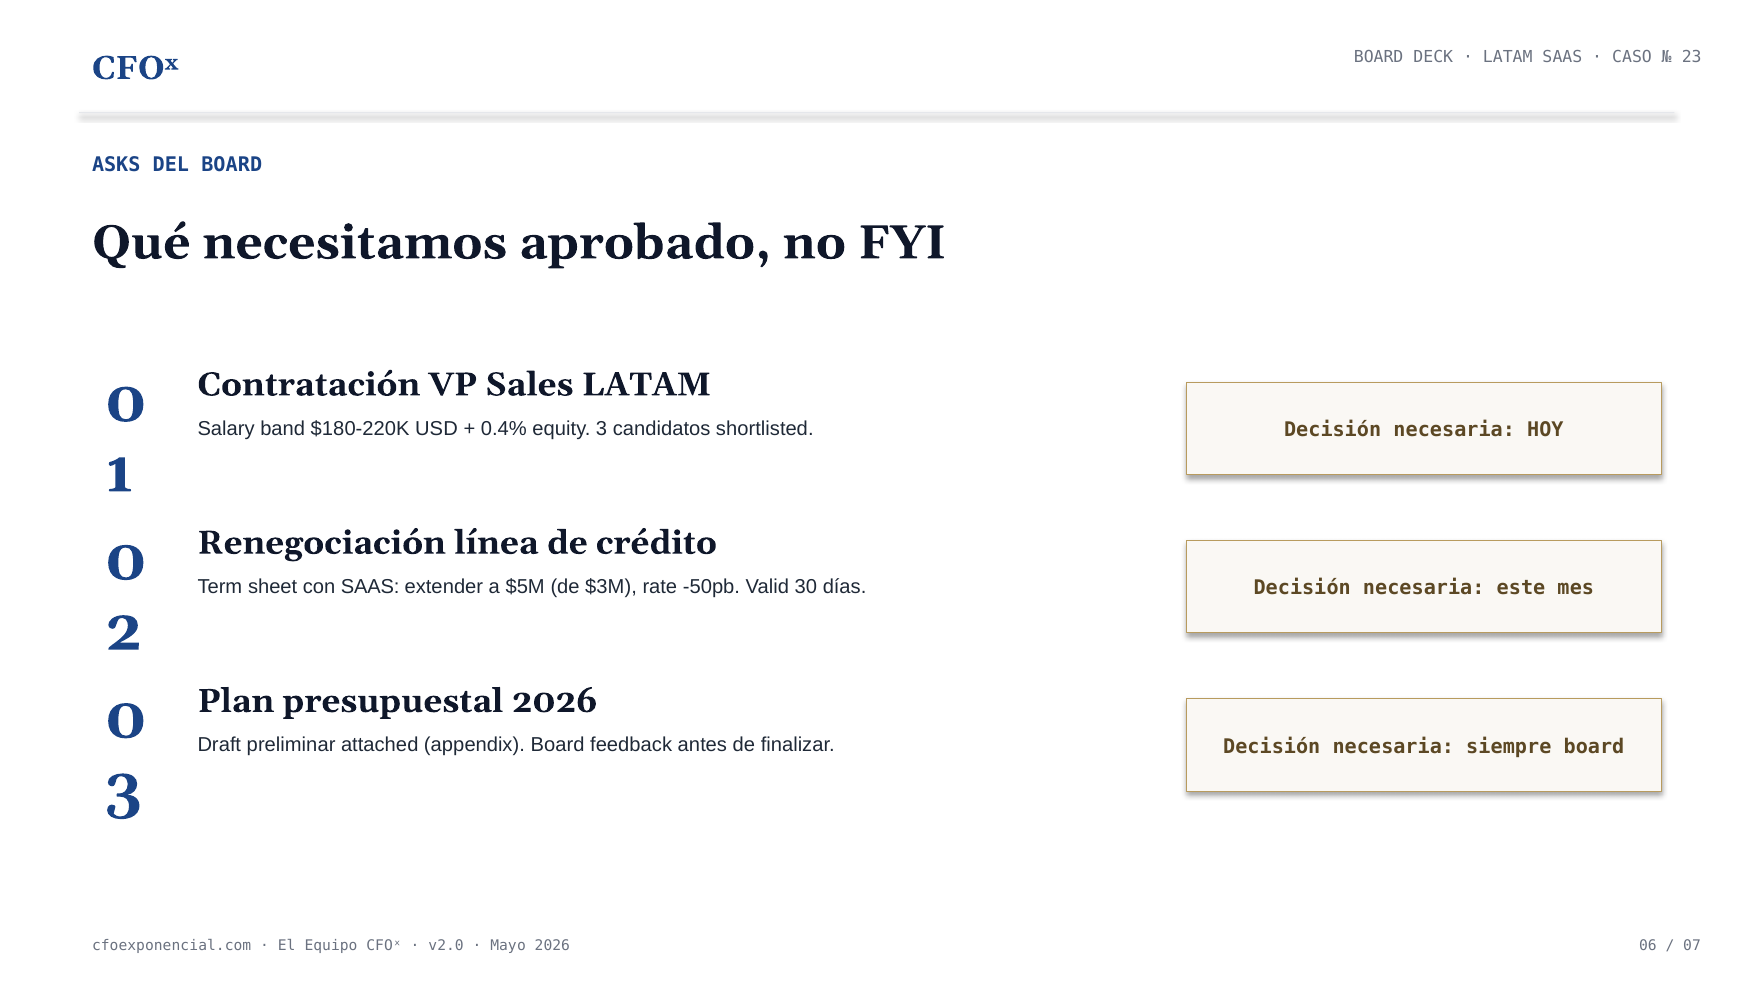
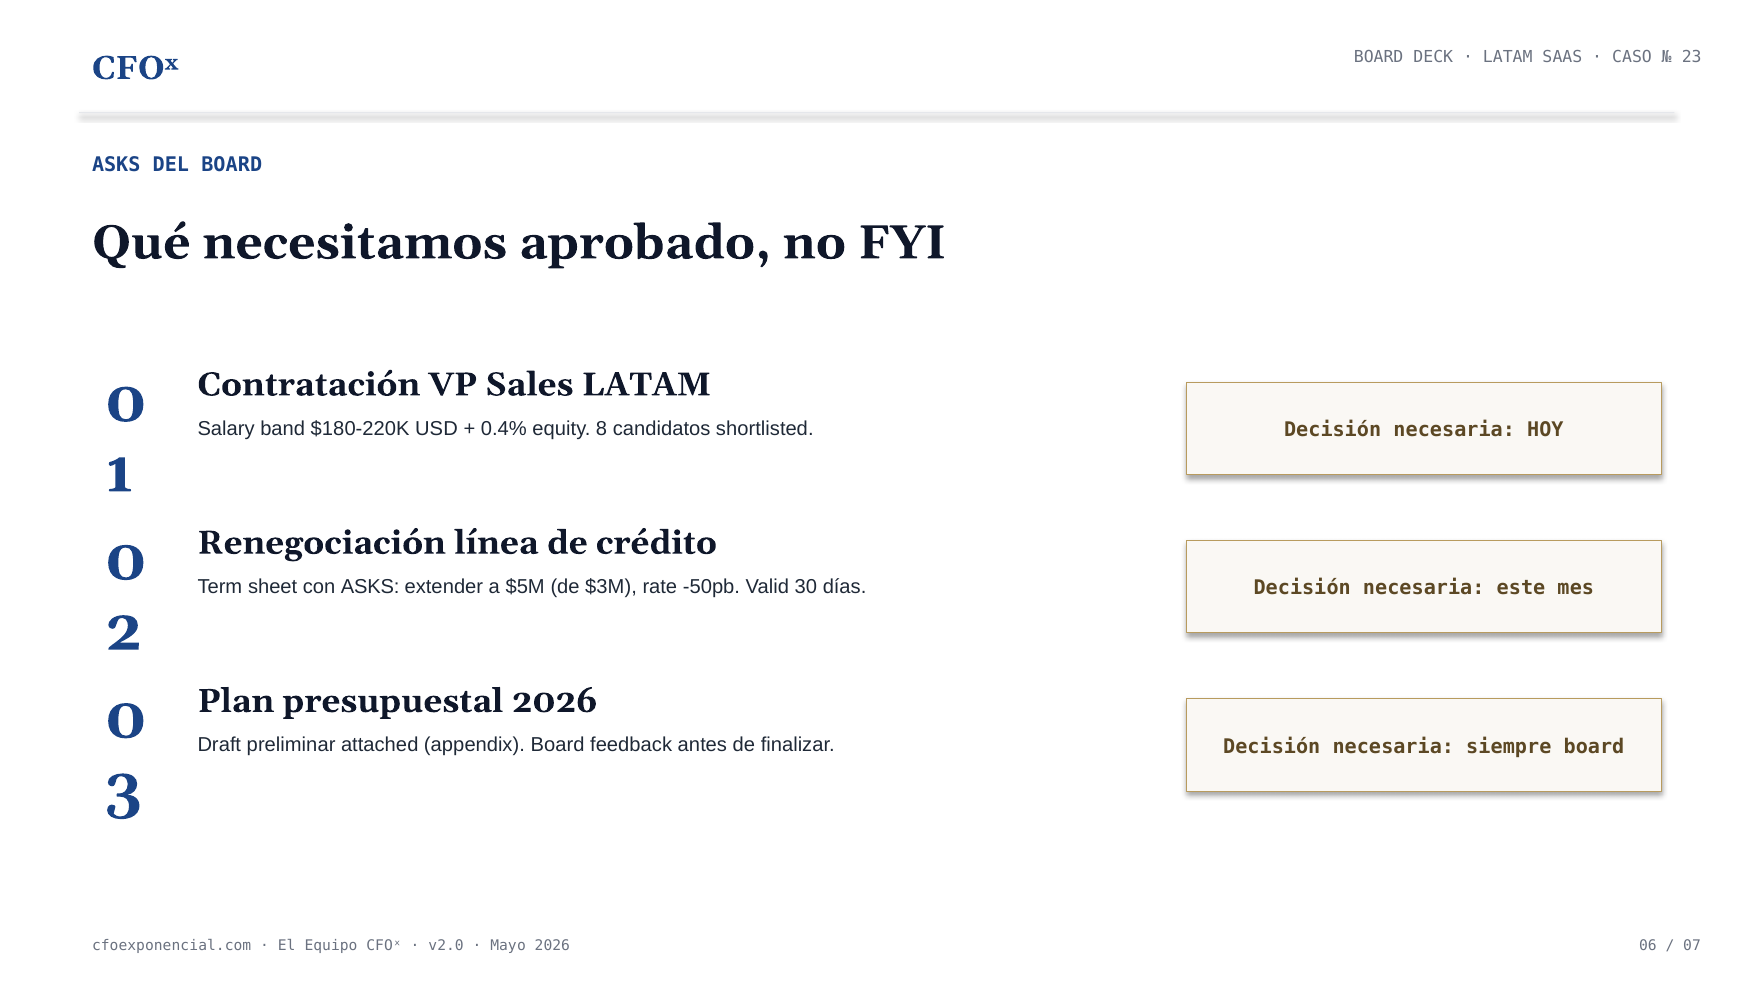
equity 3: 3 -> 8 (602, 429)
con SAAS: SAAS -> ASKS (370, 587)
